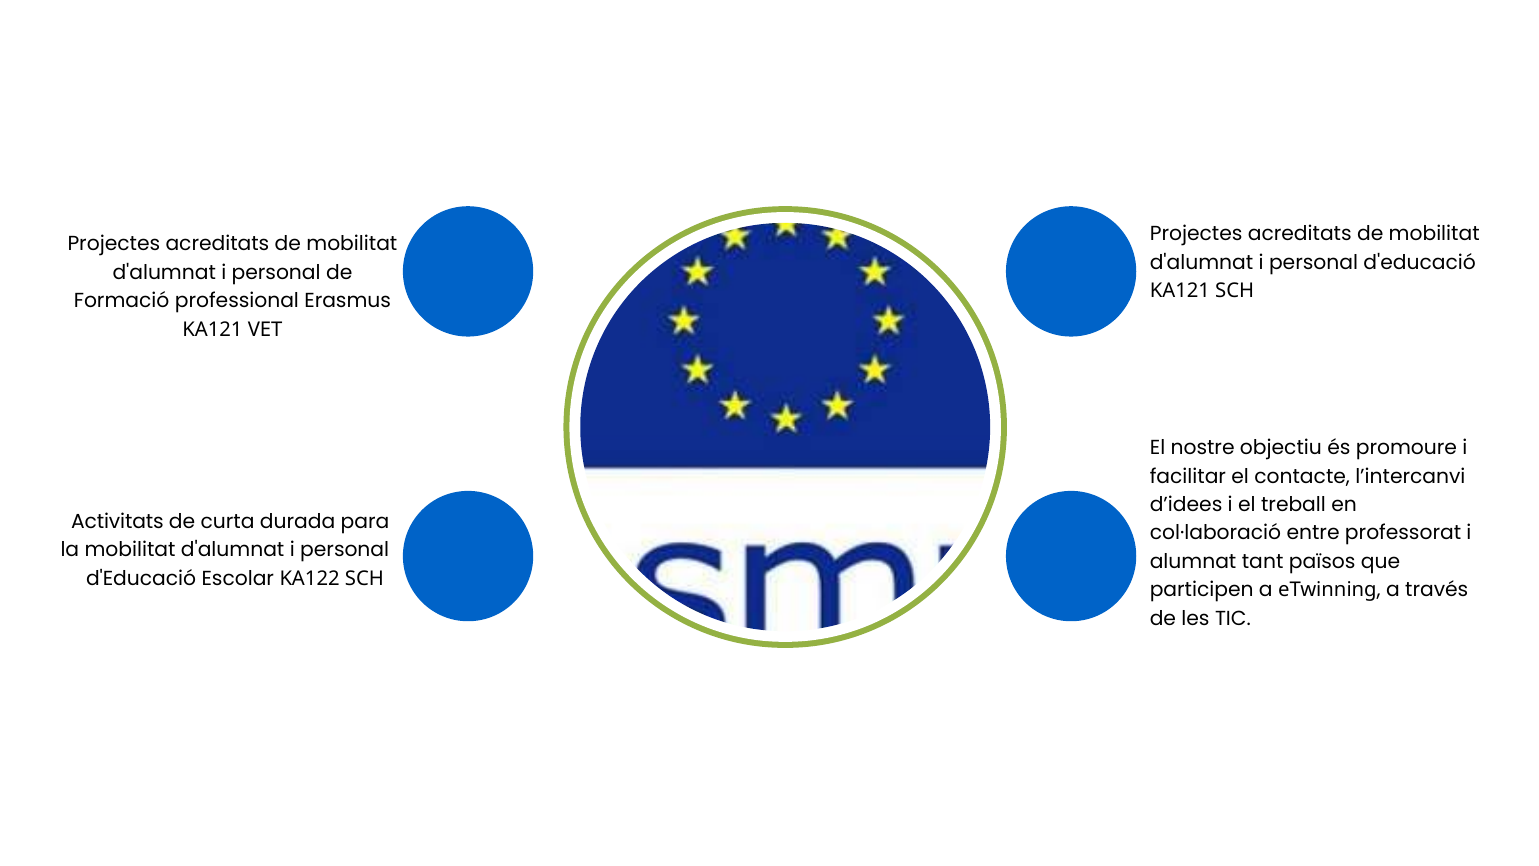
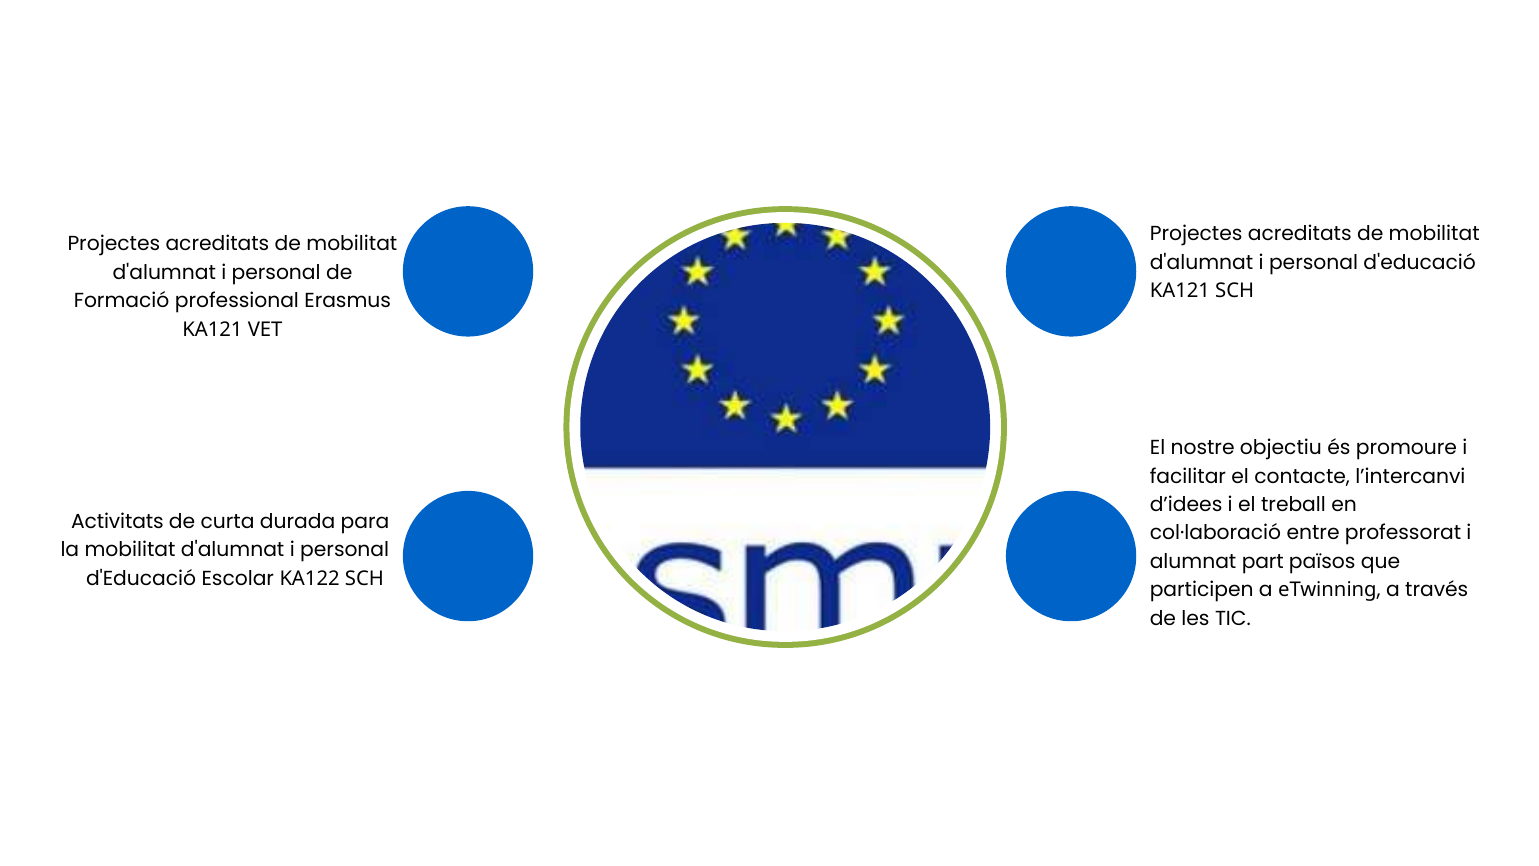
tant: tant -> part (1263, 562)
